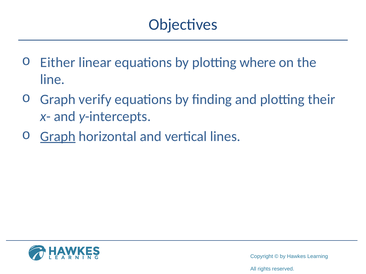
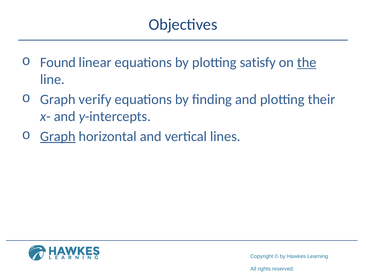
Either: Either -> Found (58, 63)
where: where -> satisfy (258, 63)
the underline: none -> present (307, 63)
